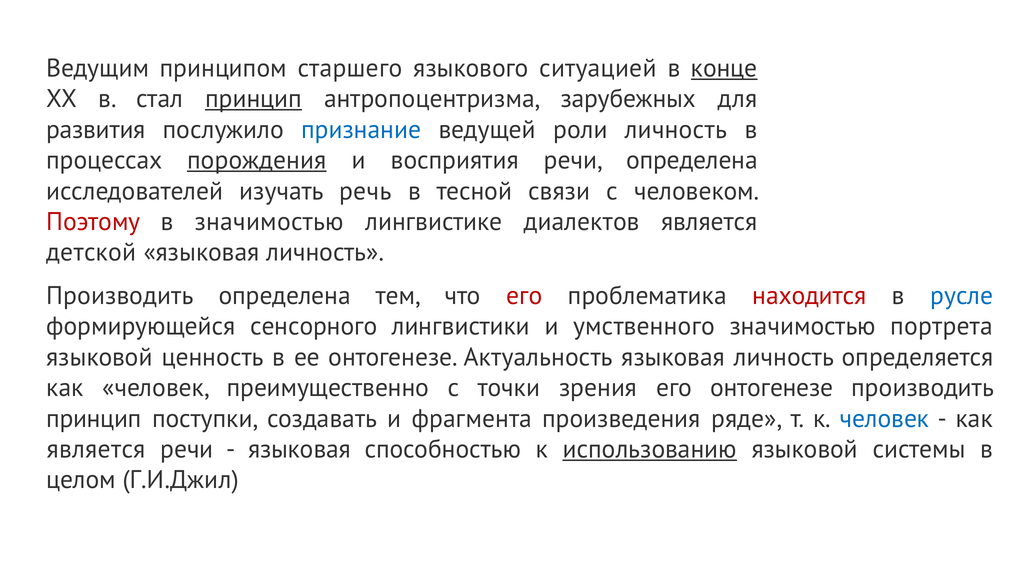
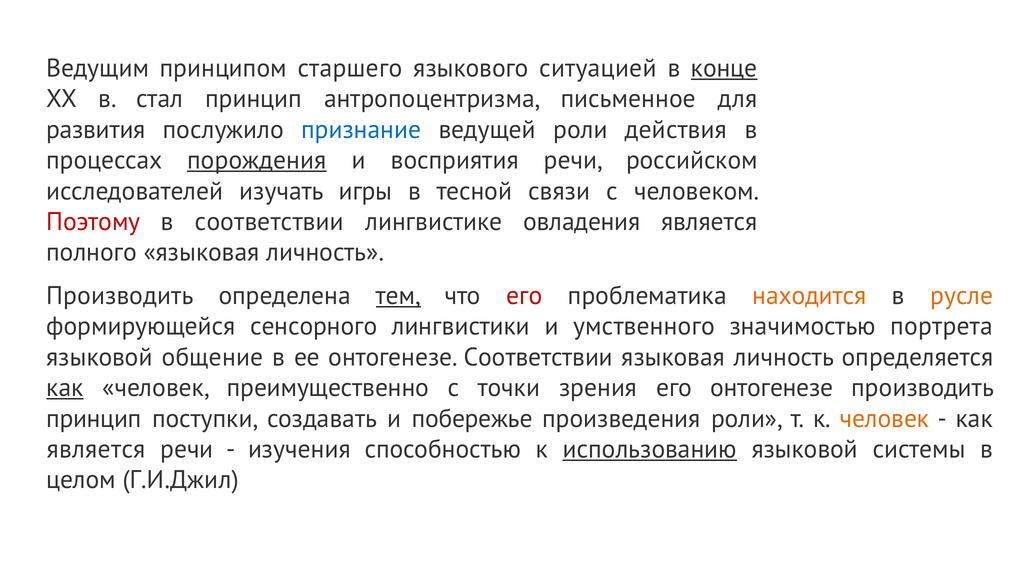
принцип underline: present -> none (254, 99)
зарубежных: зарубежных -> письменное (628, 99)
роли личность: личность -> действия (676, 130)
речи определена: определена -> российском (692, 160)
речь: речь -> игры (366, 191)
в значимостью: значимостью -> соответствии (269, 222)
диалектов: диалектов -> овладения (582, 222)
детской: детской -> полного (92, 253)
тем underline: none -> present (398, 296)
находится colour: red -> orange (809, 296)
русле colour: blue -> orange (962, 296)
ценность: ценность -> общение (213, 357)
онтогенезе Актуальность: Актуальность -> Соответствии (538, 357)
как underline: none -> present (65, 388)
фрагмента: фрагмента -> побережье (472, 419)
произведения ряде: ряде -> роли (747, 419)
человек colour: blue -> orange (884, 419)
языковая: языковая -> изучения (299, 449)
